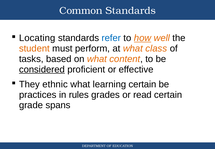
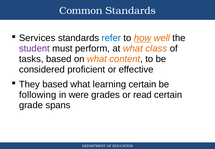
Locating: Locating -> Services (37, 38)
student colour: orange -> purple (34, 48)
considered underline: present -> none (42, 69)
They ethnic: ethnic -> based (55, 84)
practices: practices -> following (38, 95)
rules: rules -> were (79, 95)
